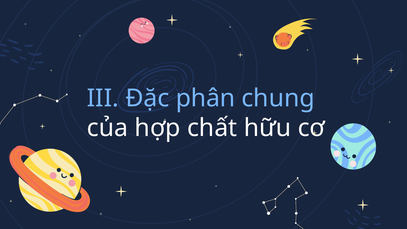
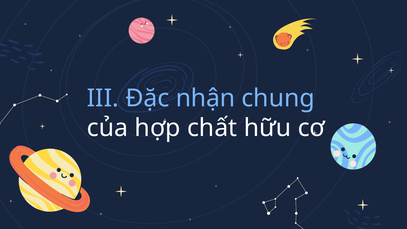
phân: phân -> nhận (205, 98)
